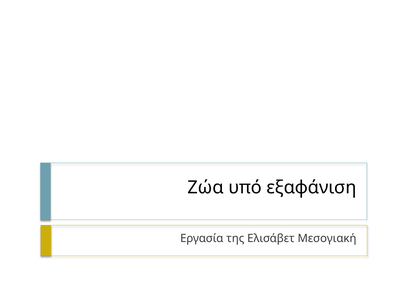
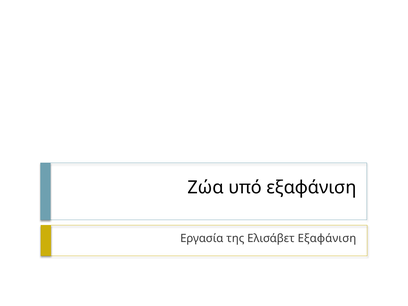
Ελισάβετ Μεσογιακή: Μεσογιακή -> Εξαφάνιση (327, 238)
